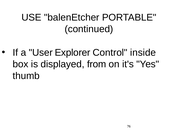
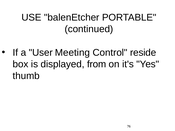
Explorer: Explorer -> Meeting (72, 53)
inside: inside -> reside (143, 53)
